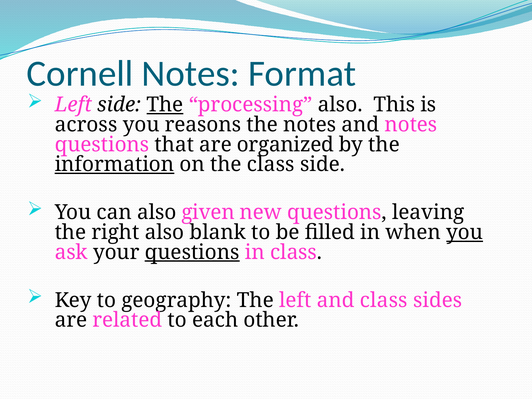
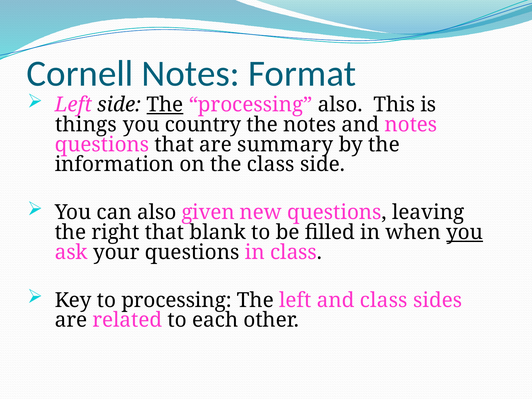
across: across -> things (86, 125)
reasons: reasons -> country (203, 125)
organized: organized -> summary (285, 145)
information underline: present -> none (114, 164)
right also: also -> that (164, 232)
questions underline: present -> none (192, 252)
to geography: geography -> processing (177, 300)
